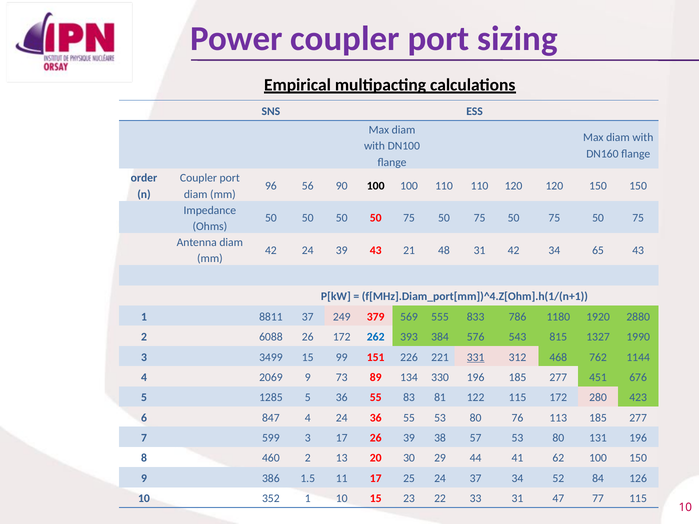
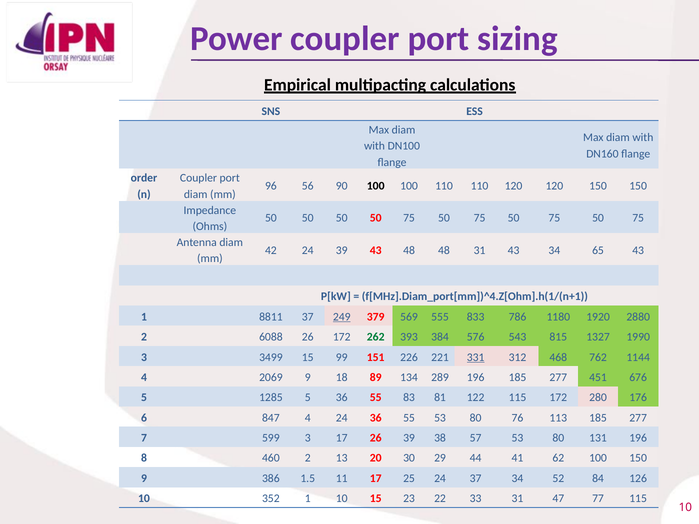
43 21: 21 -> 48 (409, 250)
31 42: 42 -> 43 (514, 250)
249 underline: none -> present (342, 317)
262 colour: blue -> green (376, 337)
73: 73 -> 18 (342, 378)
330: 330 -> 289 (440, 378)
423: 423 -> 176 (638, 398)
